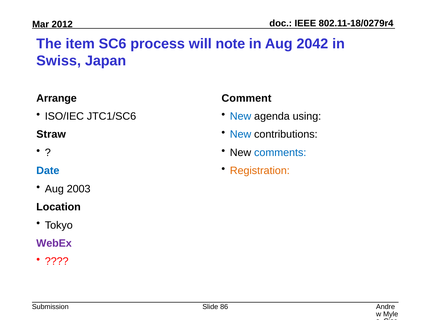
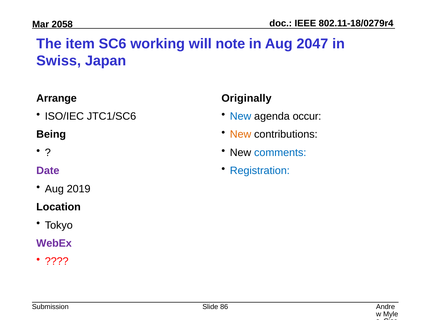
2012: 2012 -> 2058 (62, 24)
process: process -> working (158, 44)
2042: 2042 -> 2047 (312, 44)
Comment: Comment -> Originally (246, 98)
using: using -> occur (307, 116)
New colour: blue -> orange (241, 135)
Straw: Straw -> Being (51, 135)
Registration colour: orange -> blue (260, 171)
Date colour: blue -> purple (48, 171)
2003: 2003 -> 2019 (79, 189)
